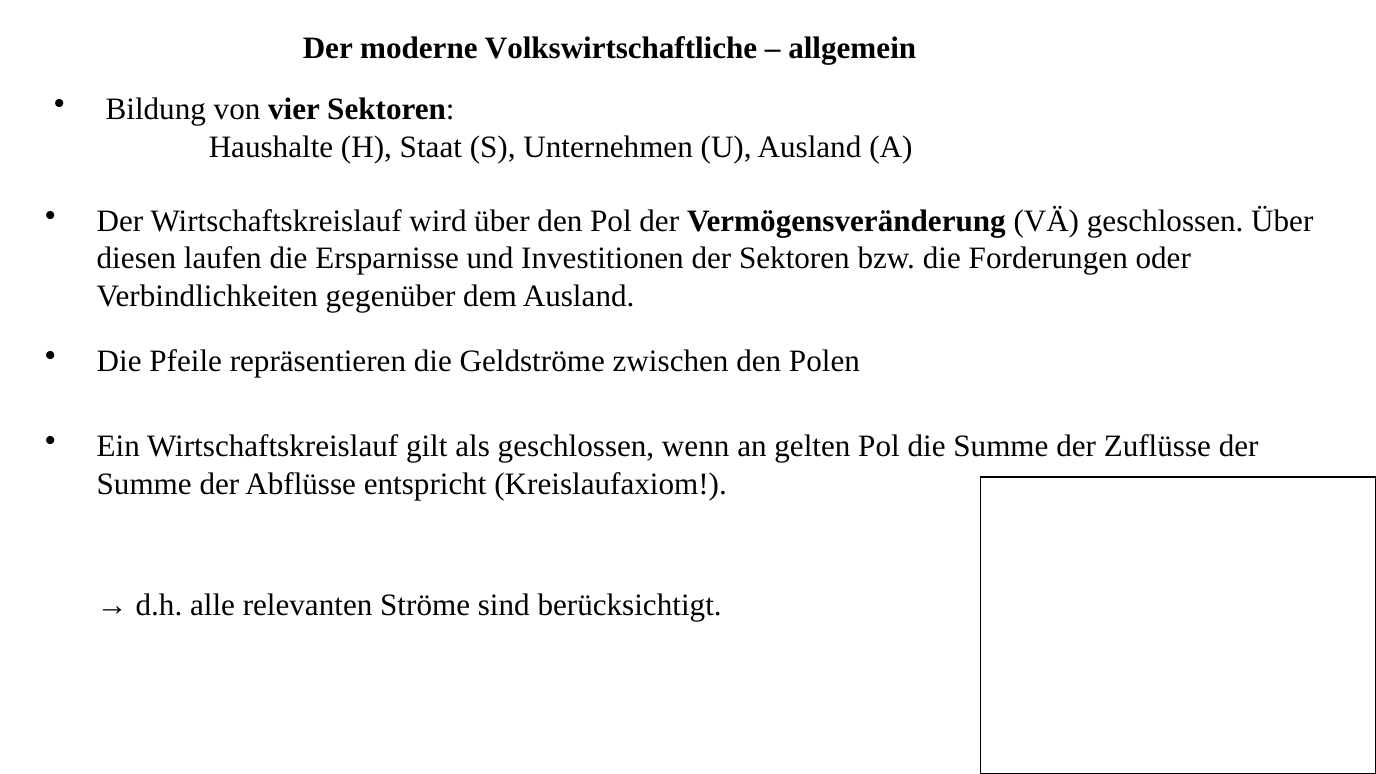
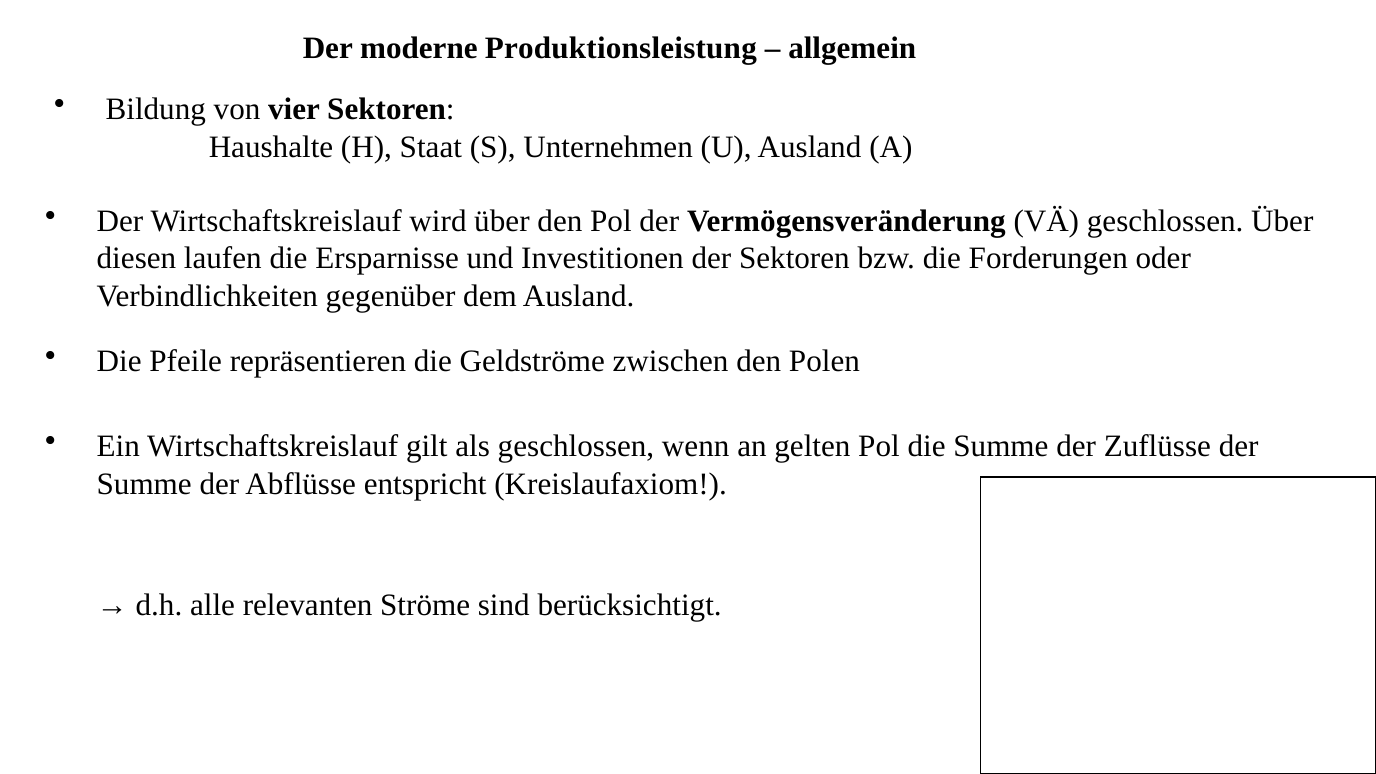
Volkswirtschaftliche: Volkswirtschaftliche -> Produktionsleistung (621, 48)
